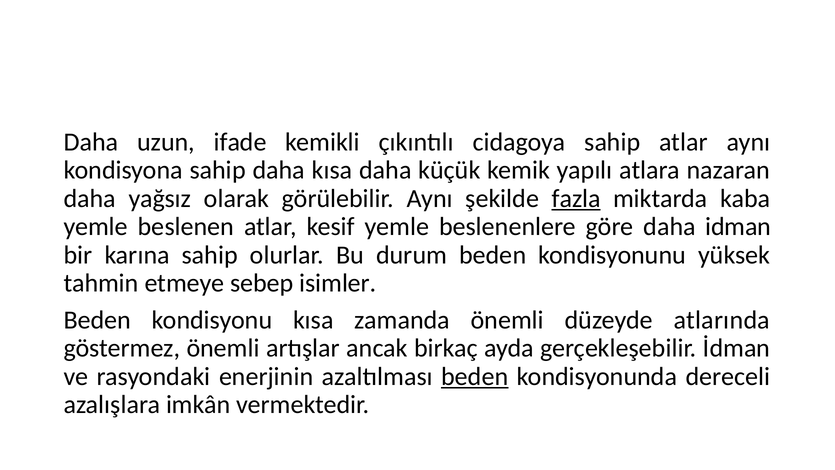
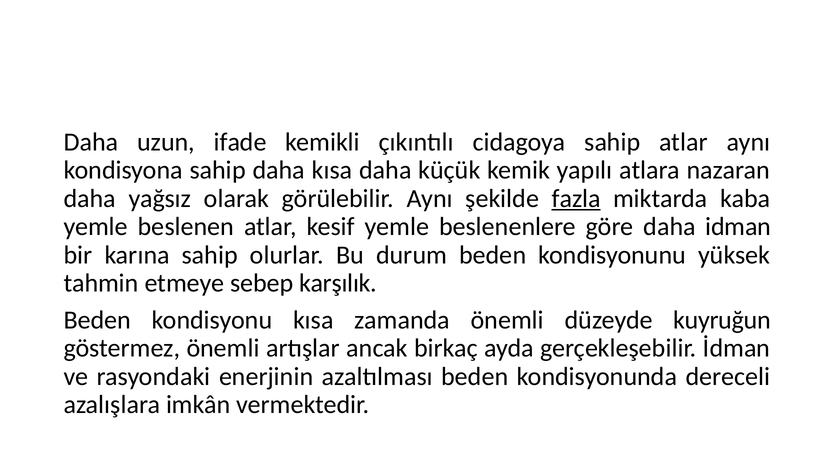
isimler: isimler -> karşılık (338, 283)
atlarında: atlarında -> kuyruğun (722, 320)
beden underline: present -> none (475, 376)
